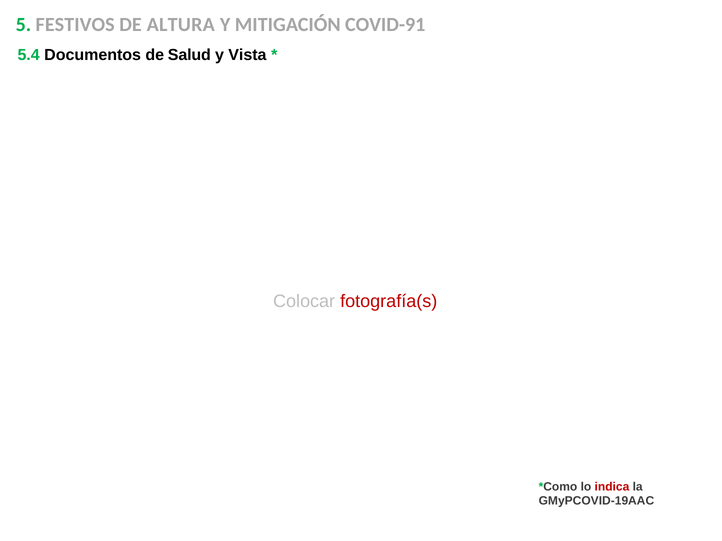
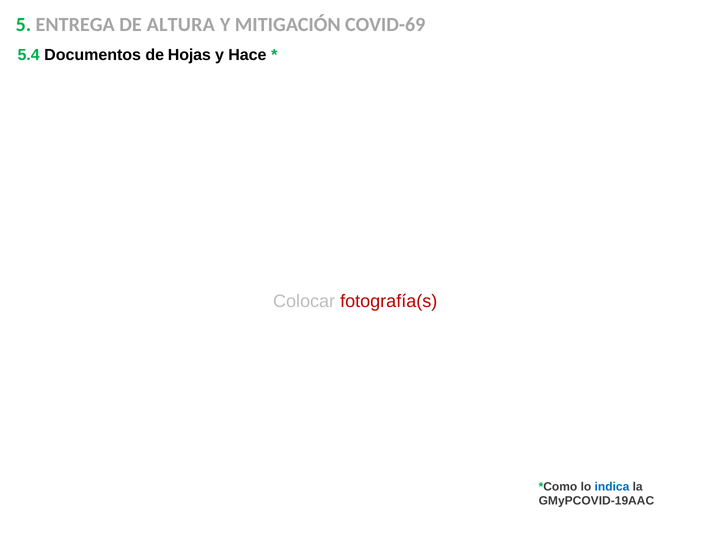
FESTIVOS: FESTIVOS -> ENTREGA (75, 25)
COVID-91: COVID-91 -> COVID-69 (385, 25)
Salud: Salud -> Hojas (189, 55)
Vista: Vista -> Hace (247, 55)
indica colour: red -> blue (612, 487)
